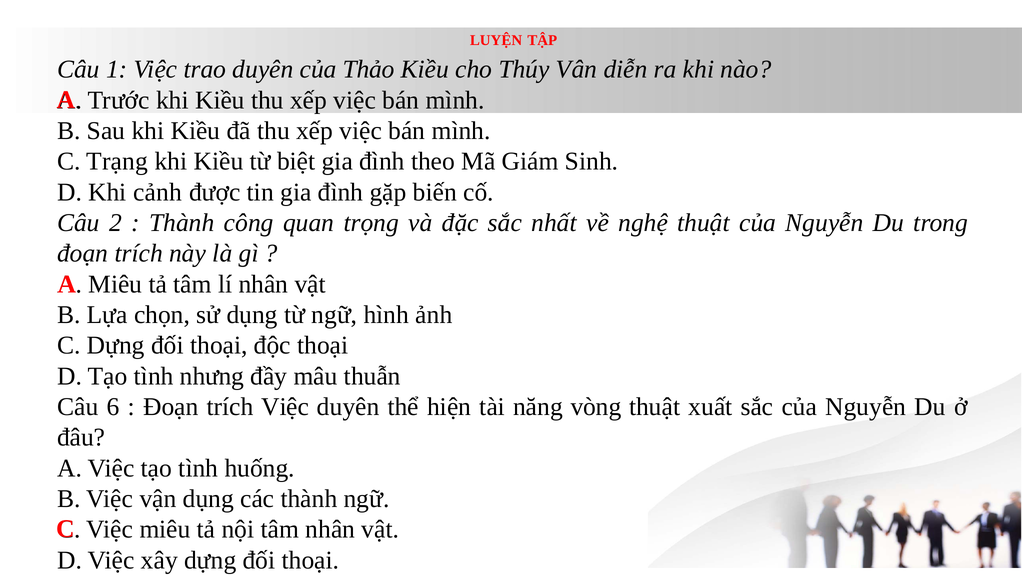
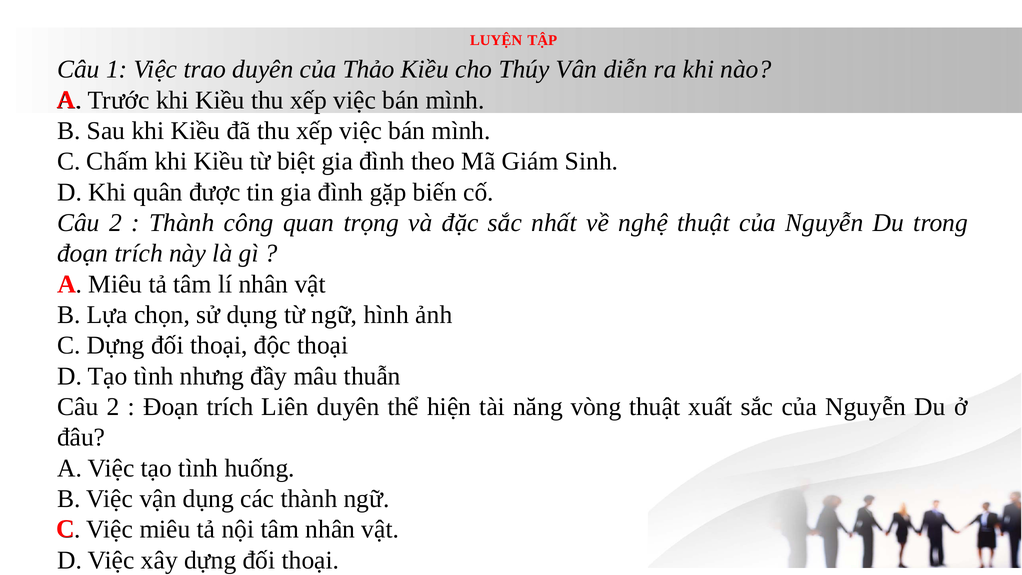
Trạng: Trạng -> Chấm (117, 161)
cảnh: cảnh -> quân (158, 192)
6: 6 -> 2 (113, 407)
trích Việc: Việc -> Liên (285, 407)
